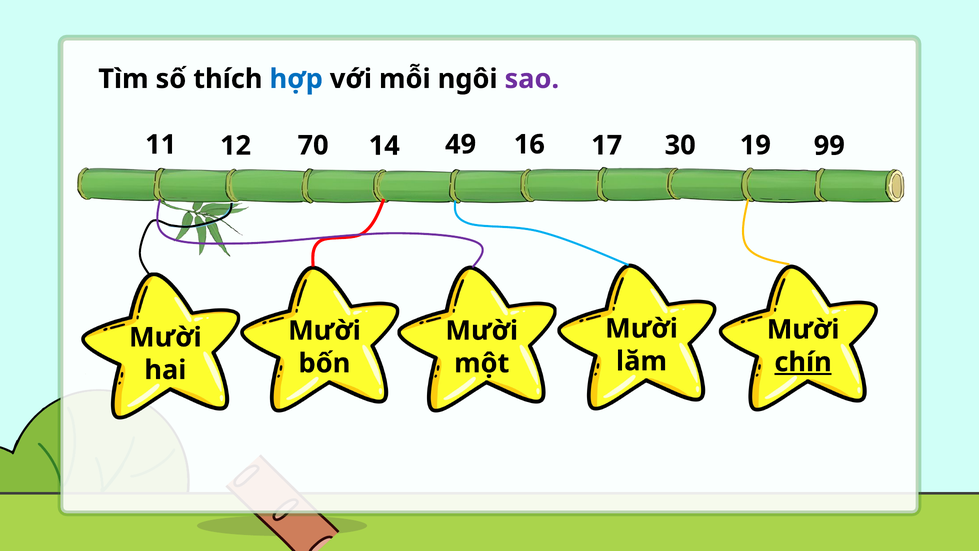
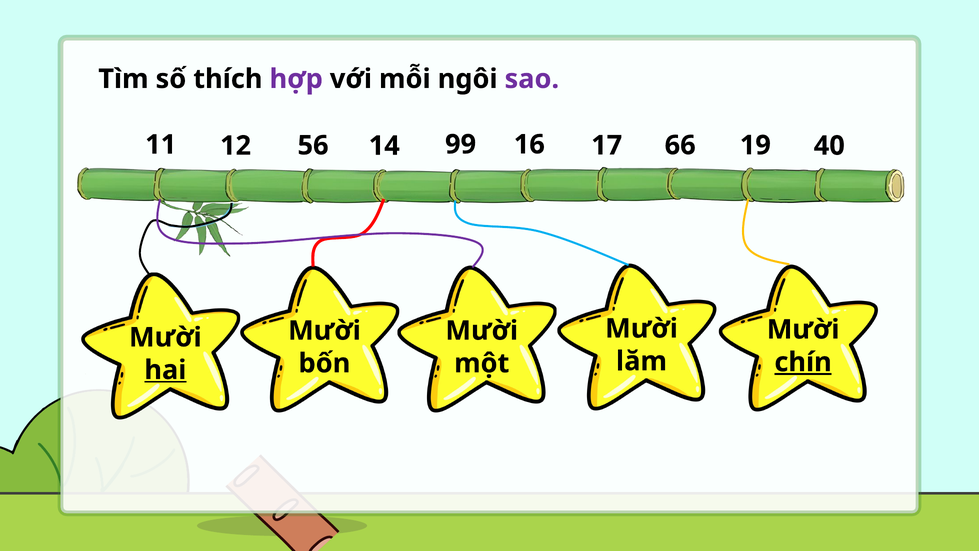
hợp colour: blue -> purple (296, 79)
70: 70 -> 56 (313, 145)
49: 49 -> 99 (461, 144)
30: 30 -> 66 (680, 145)
99: 99 -> 40 (829, 146)
hai underline: none -> present (165, 370)
